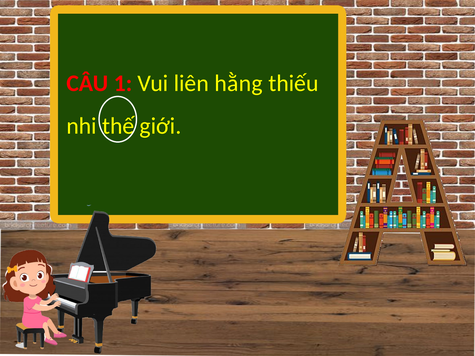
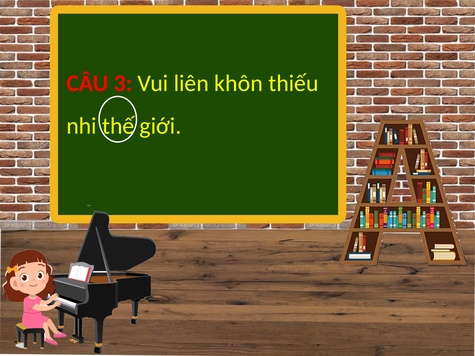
1: 1 -> 3 (123, 83)
hằng: hằng -> khôn (239, 83)
